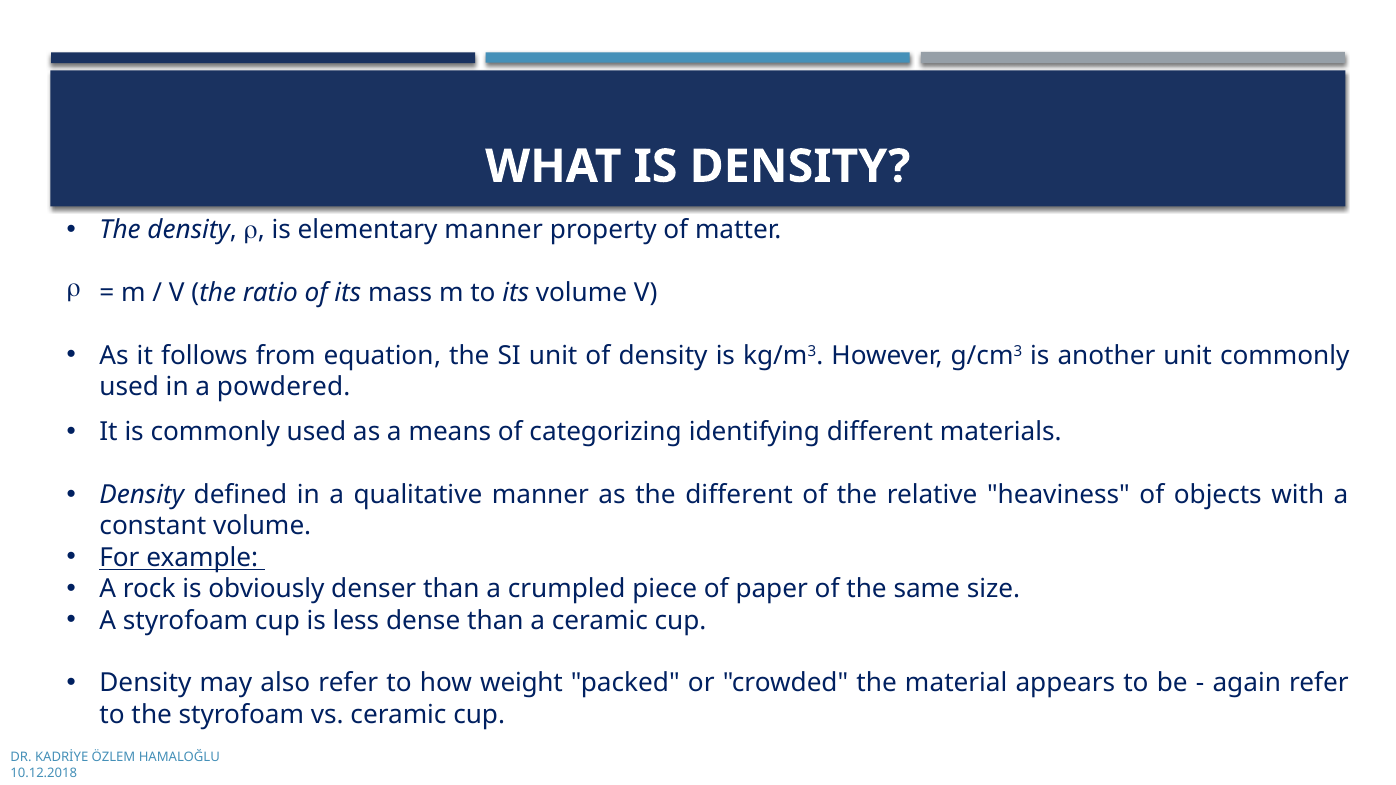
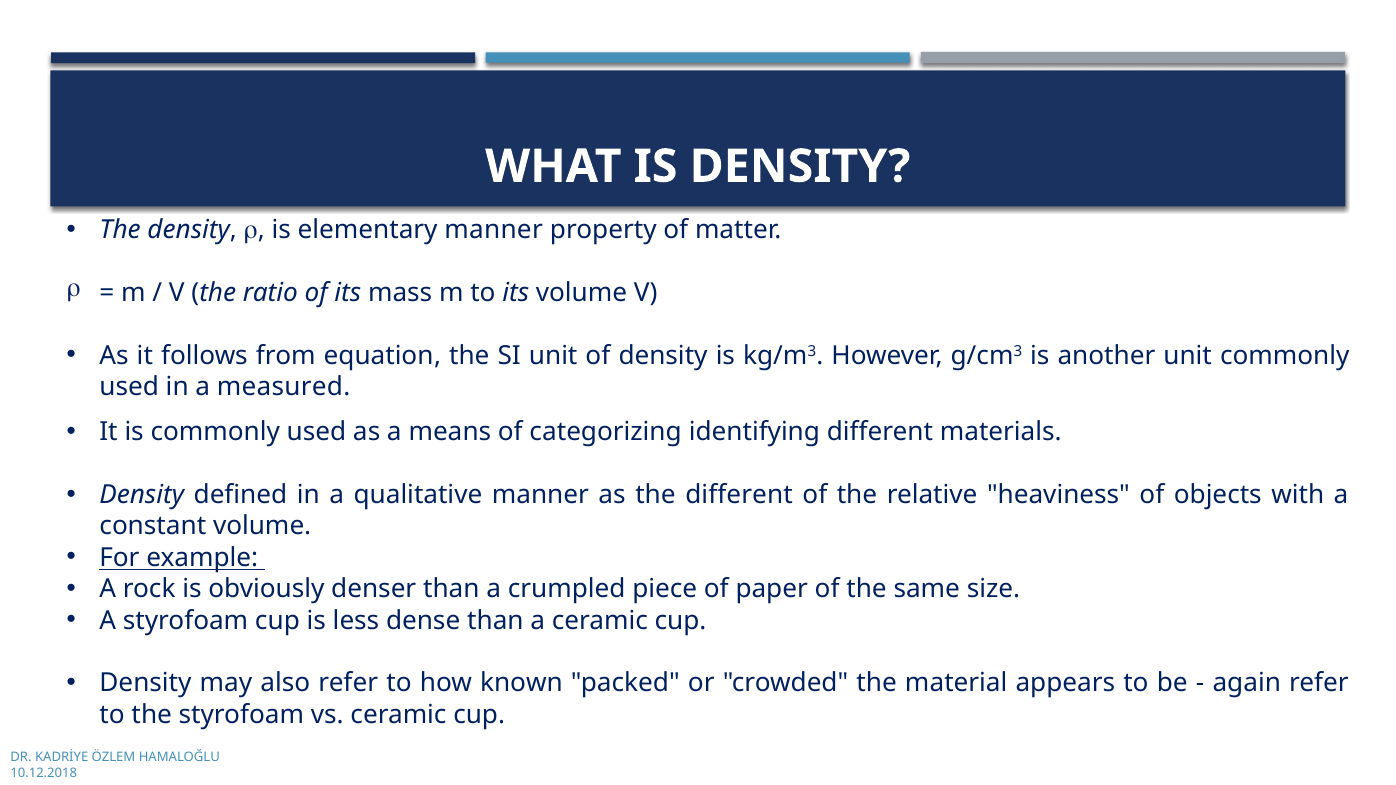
powdered: powdered -> measured (284, 387)
weight: weight -> known (521, 684)
